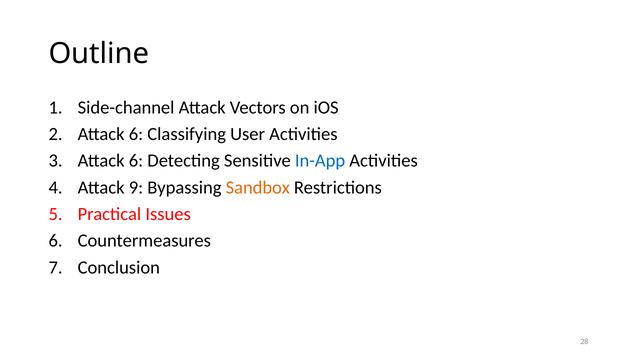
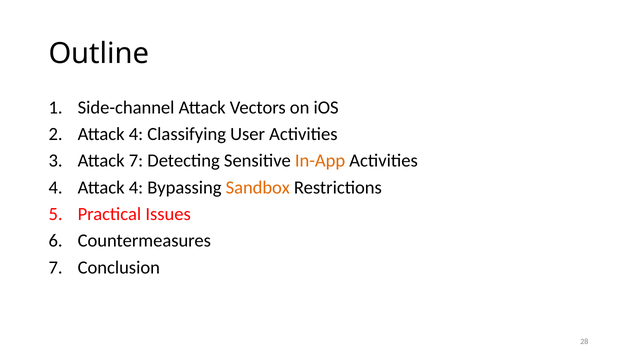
2 Attack 6: 6 -> 4 (136, 134)
3 Attack 6: 6 -> 7 (136, 161)
In-App colour: blue -> orange (320, 161)
9: 9 -> 4 (136, 188)
